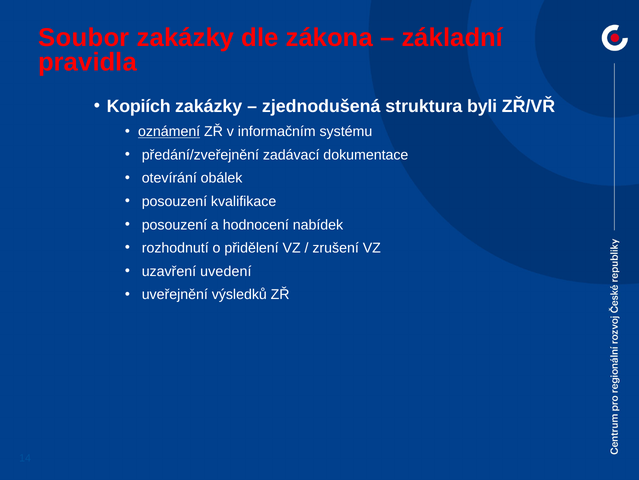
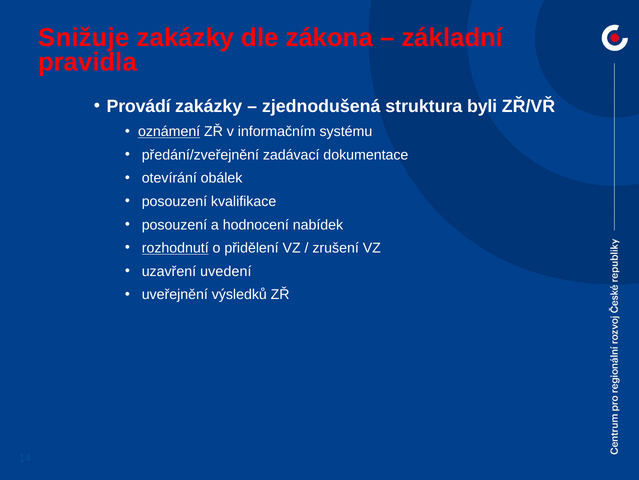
Soubor: Soubor -> Snižuje (84, 38)
Kopiích: Kopiích -> Provádí (139, 106)
rozhodnutí underline: none -> present (175, 248)
